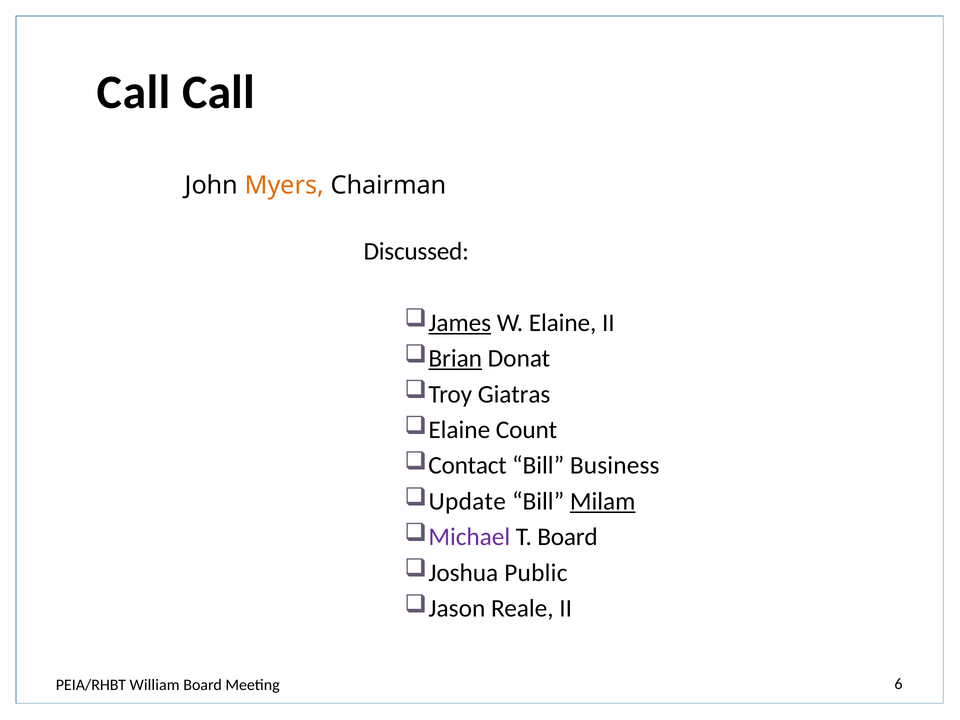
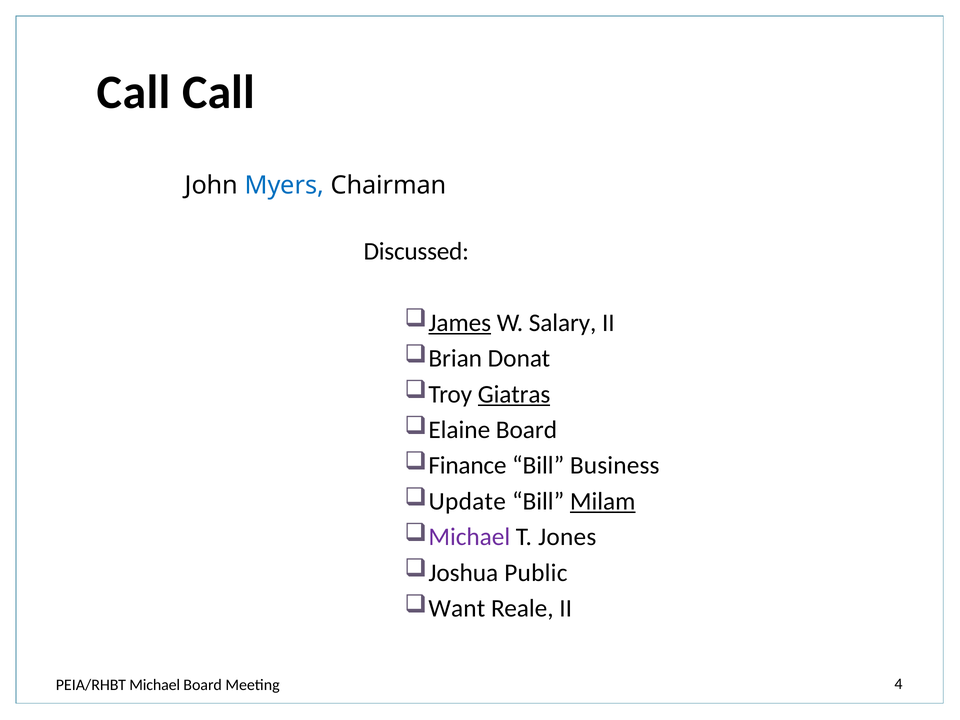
Myers colour: orange -> blue (284, 185)
W Elaine: Elaine -> Salary (563, 323)
Brian underline: present -> none (455, 358)
Giatras underline: none -> present (514, 394)
Elaine Count: Count -> Board (526, 430)
Contact: Contact -> Finance (467, 466)
T Board: Board -> Jones (567, 537)
Jason: Jason -> Want (457, 609)
PEIA/RHBT William: William -> Michael (155, 685)
6: 6 -> 4 (898, 684)
